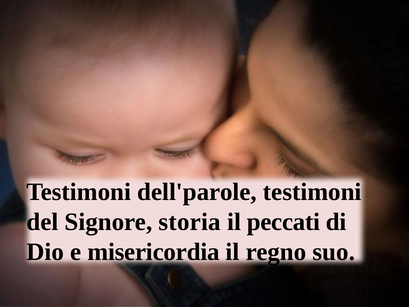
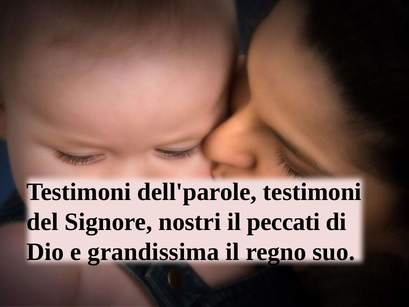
storia: storia -> nostri (190, 222)
misericordia: misericordia -> grandissima (153, 252)
